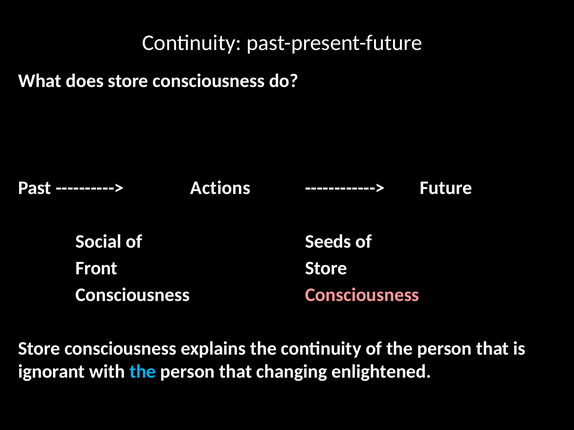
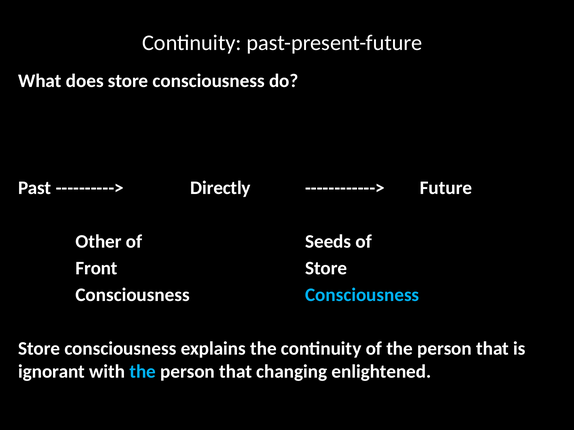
Actions: Actions -> Directly (220, 188)
Social: Social -> Other (99, 242)
Consciousness colour: pink -> light blue (362, 295)
